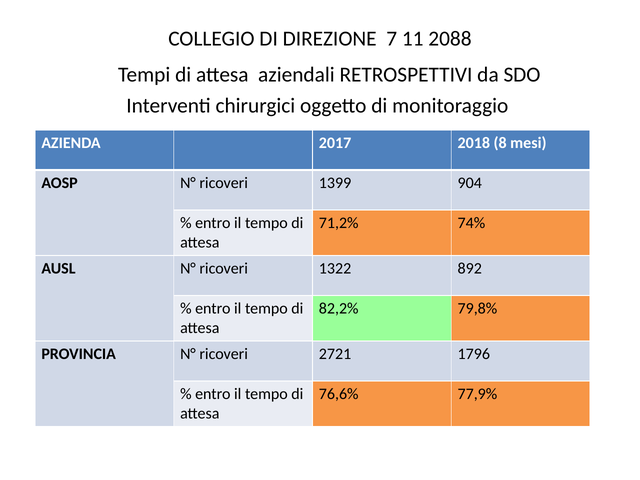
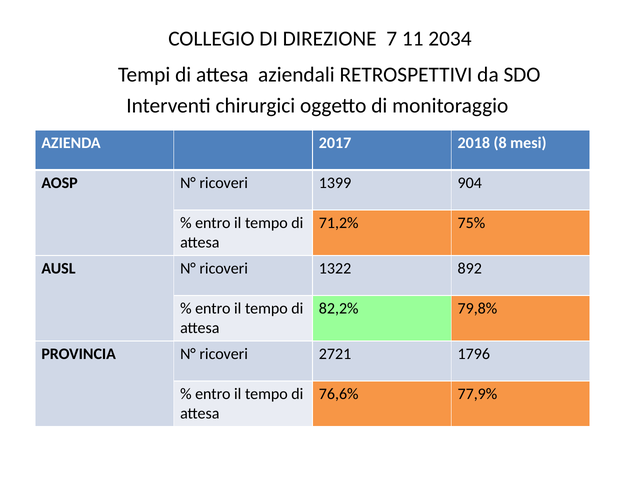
2088: 2088 -> 2034 (450, 39)
74%: 74% -> 75% (471, 223)
